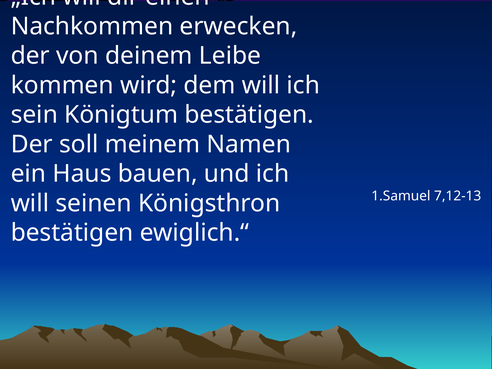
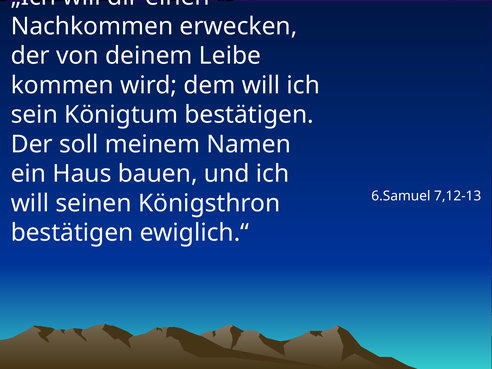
1.Samuel: 1.Samuel -> 6.Samuel (401, 196)
